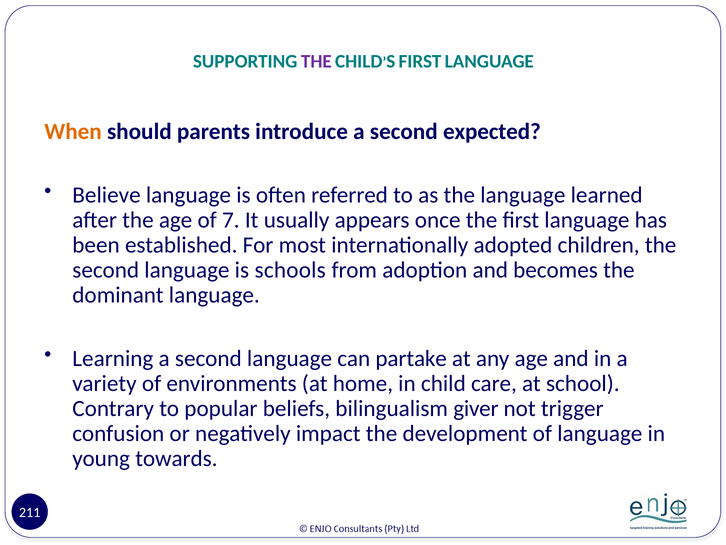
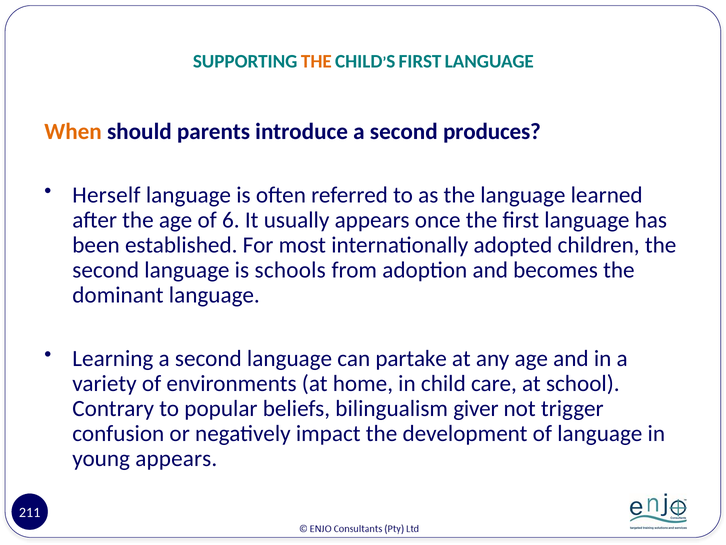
THE colour: purple -> orange (316, 61)
expected: expected -> produces (492, 131)
Believe: Believe -> Herself (106, 195)
7: 7 -> 6 (231, 220)
young towards: towards -> appears (176, 458)
